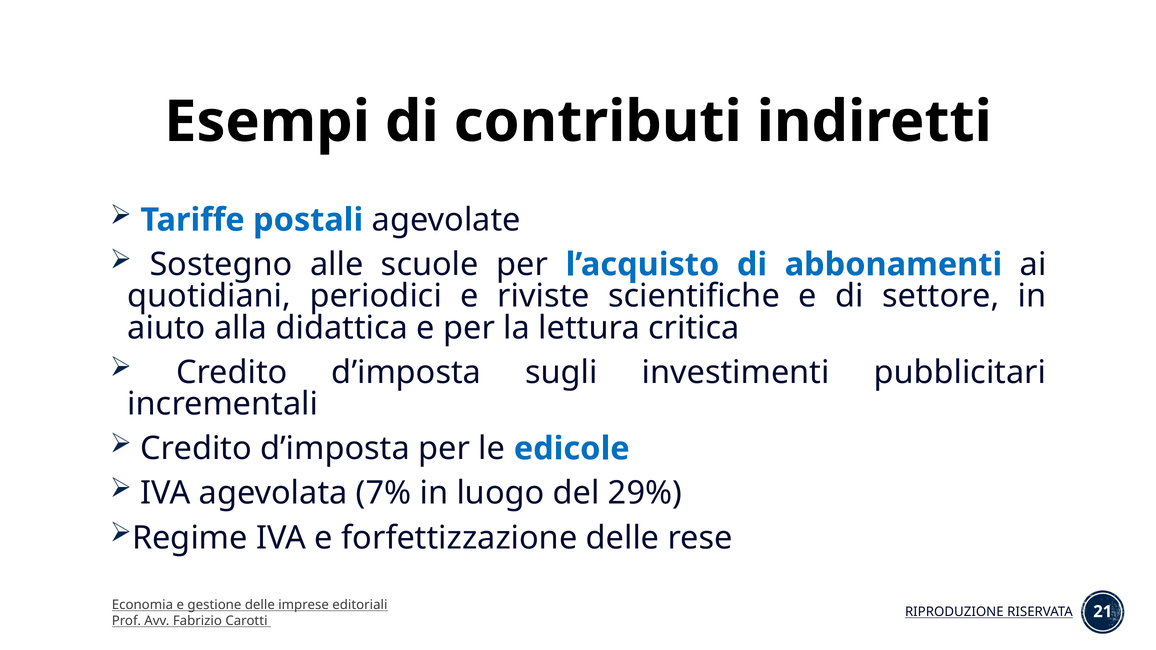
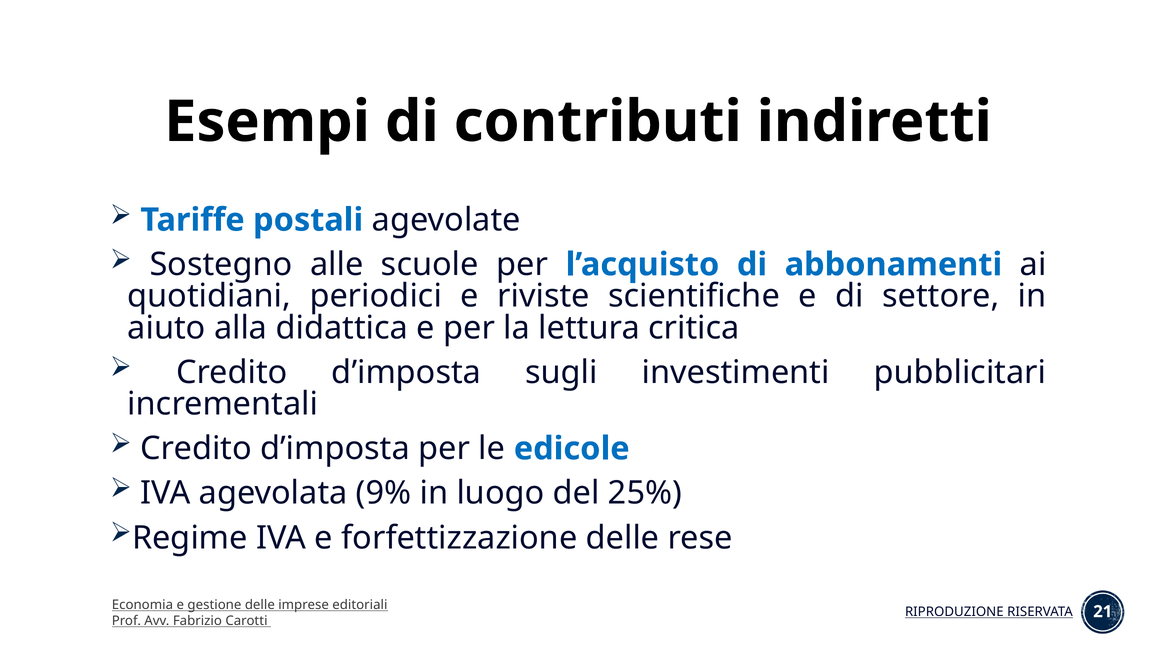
7%: 7% -> 9% (384, 493)
29%: 29% -> 25% (645, 493)
